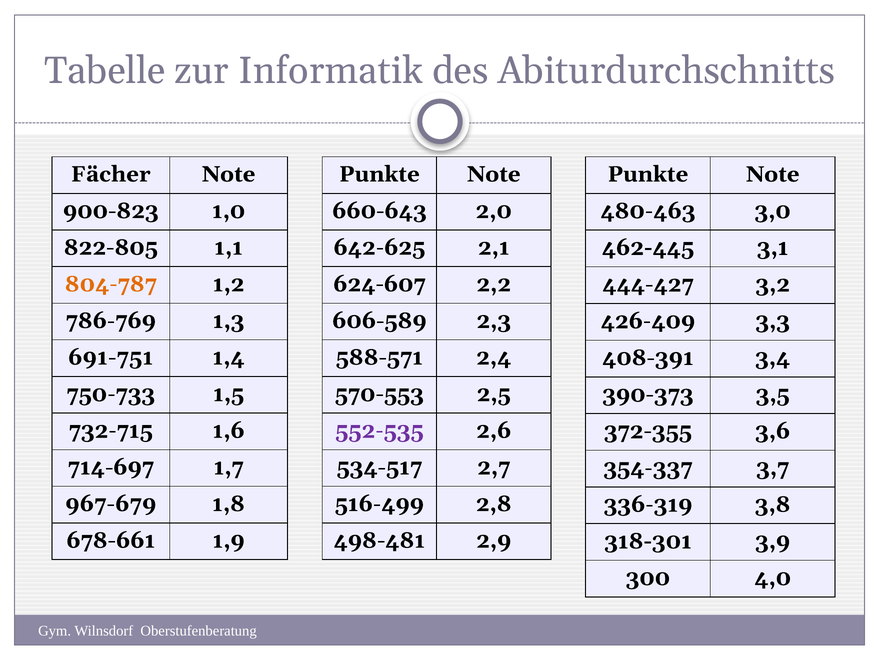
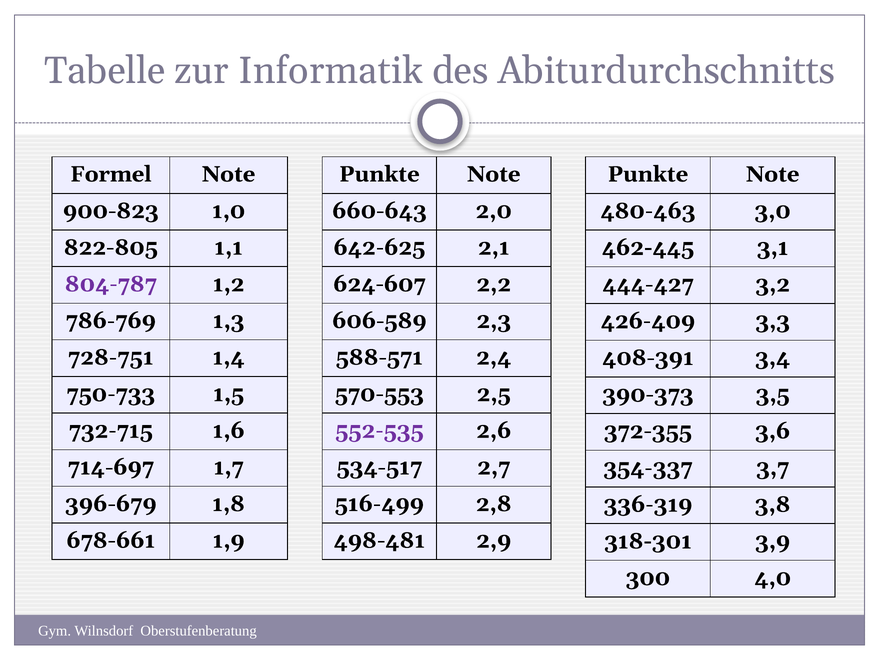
Fächer: Fächer -> Formel (111, 174)
804-787 colour: orange -> purple (111, 284)
691-751: 691-751 -> 728-751 (111, 357)
967-679: 967-679 -> 396-679 (111, 504)
